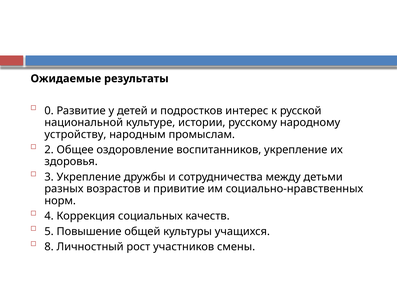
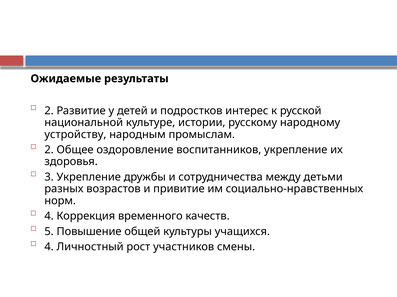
0: 0 -> 2 (49, 111)
социальных: социальных -> временного (150, 217)
8: 8 -> 4 (49, 247)
